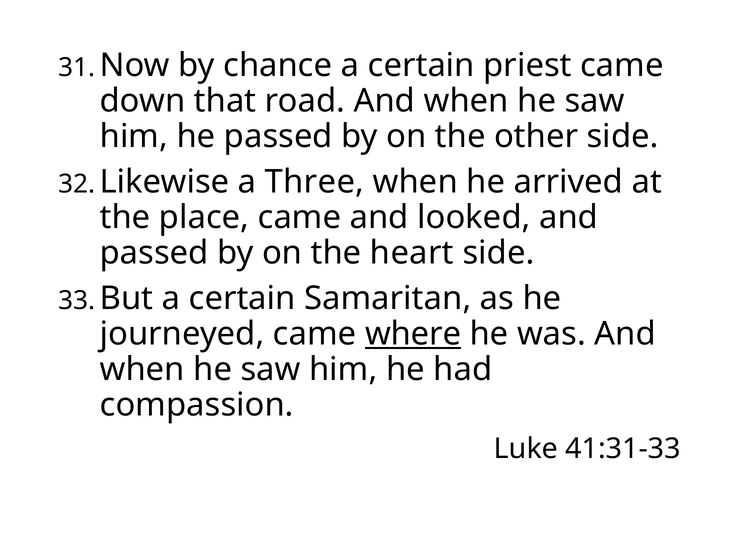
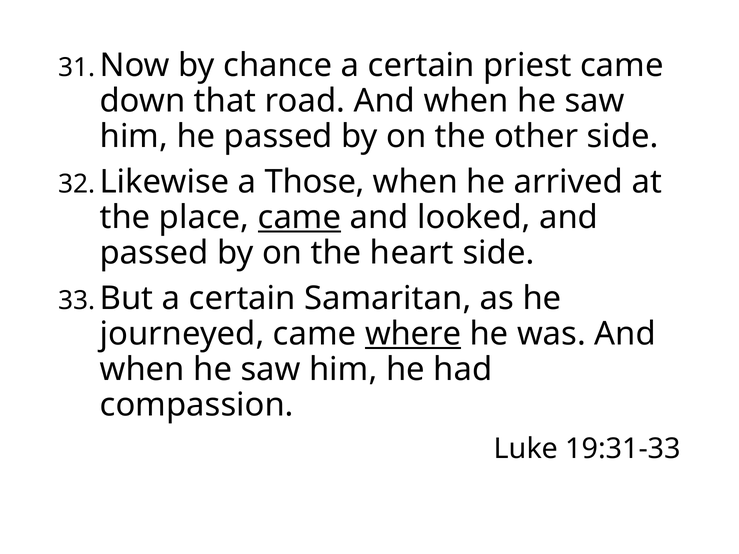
Three: Three -> Those (315, 182)
came underline: none -> present (299, 217)
41:31-33: 41:31-33 -> 19:31-33 (623, 449)
